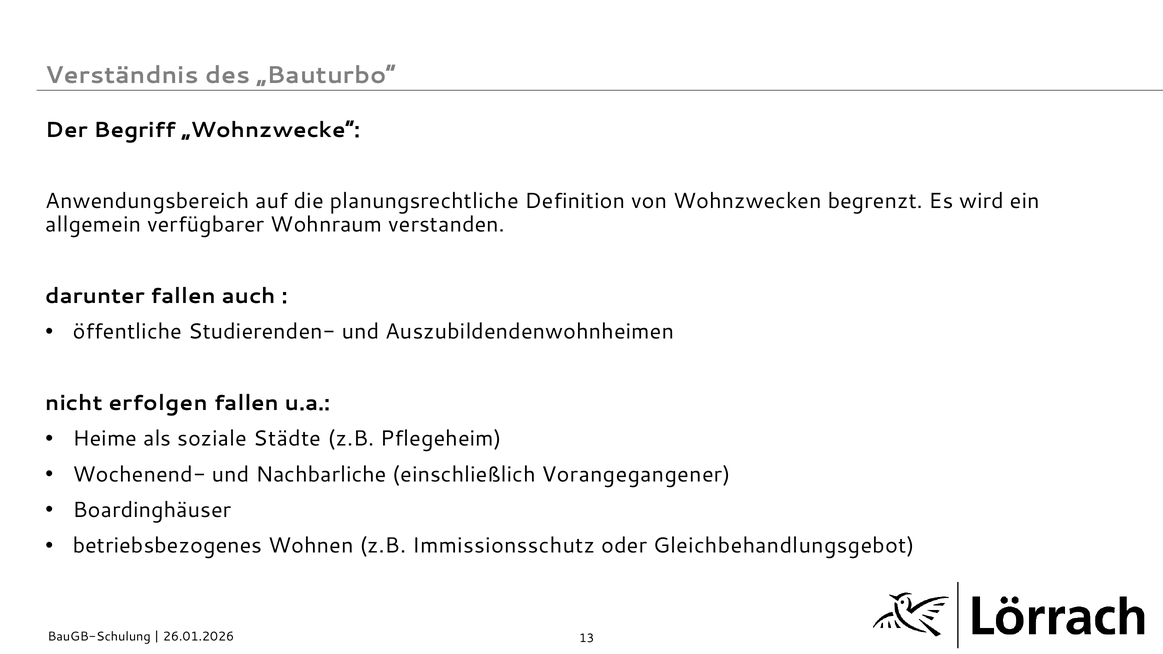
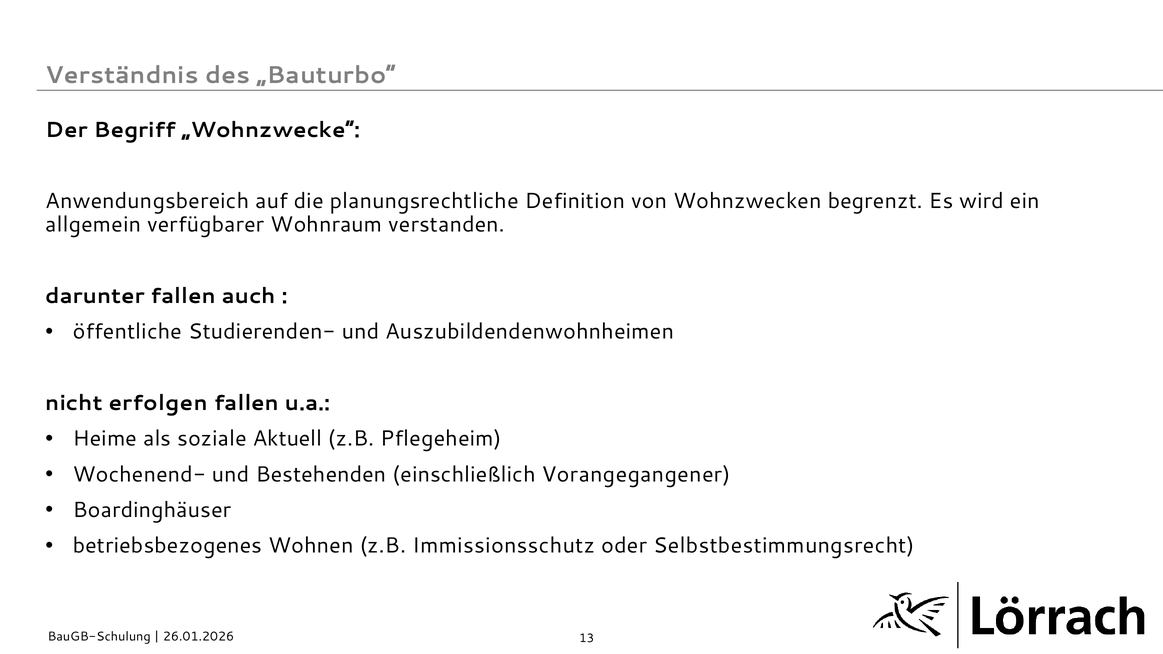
Städte: Städte -> Aktuell (288, 439)
Nachbarliche: Nachbarliche -> Bestehenden (321, 474)
Gleichbehandlungsgebot: Gleichbehandlungsgebot -> Selbstbestimmungsrecht (784, 546)
